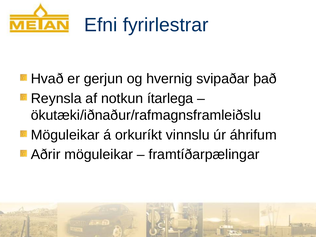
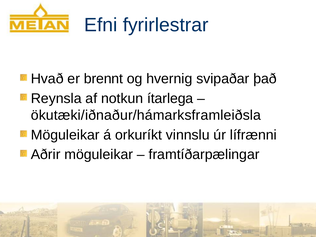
gerjun: gerjun -> brennt (103, 79)
ökutæki/iðnaður/rafmagnsframleiðslu: ökutæki/iðnaður/rafmagnsframleiðslu -> ökutæki/iðnaður/hámarksframleiðsla (146, 115)
áhrifum: áhrifum -> lífrænni (253, 135)
